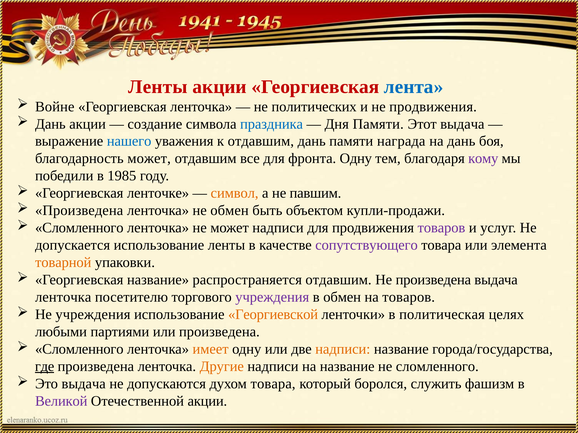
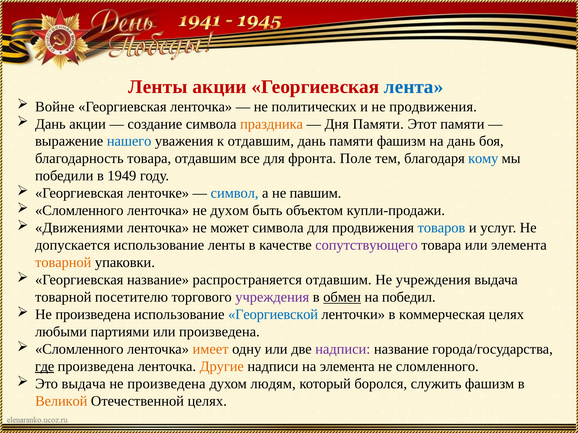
праздника colour: blue -> orange (272, 124)
Этот выдача: выдача -> памяти (462, 124)
памяти награда: награда -> фашизм (401, 141)
благодарность может: может -> товара (149, 159)
фронта Одну: Одну -> Поле (356, 159)
кому colour: purple -> blue (483, 159)
1985: 1985 -> 1949 (122, 176)
символ colour: orange -> blue (235, 193)
Произведена: Произведена -> Сломленного (79, 211)
не обмен: обмен -> духом (230, 211)
Сломленного: Сломленного -> Движениями (79, 228)
может надписи: надписи -> символа (278, 228)
товаров colour: purple -> blue (441, 228)
Не произведена: произведена -> учреждения (433, 280)
ленточка: ленточка -> товарной (63, 297)
обмен underline: none -> present (342, 297)
на товаров: товаров -> победил (409, 297)
учреждения: учреждения -> произведена (93, 315)
Георгиевской colour: orange -> blue (273, 315)
политическая: политическая -> коммерческая (442, 315)
надписи colour: orange -> purple (343, 349)
на название: название -> элемента (347, 367)
допускаются: допускаются -> произведена (166, 384)
духом товара: товара -> людям (273, 384)
Великой colour: purple -> orange (61, 401)
Отечественной акции: акции -> целях (207, 401)
